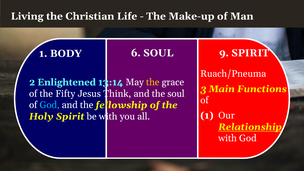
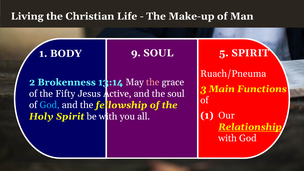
6: 6 -> 9 (136, 53)
9: 9 -> 5 (224, 53)
Enlightened: Enlightened -> Brokenness (67, 82)
the colour: yellow -> pink (153, 82)
Think: Think -> Active (117, 94)
